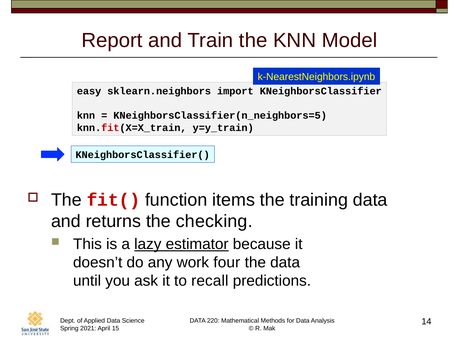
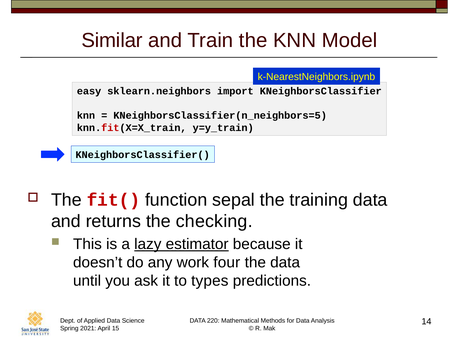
Report: Report -> Similar (112, 40)
items: items -> sepal (234, 200)
recall: recall -> types (210, 281)
